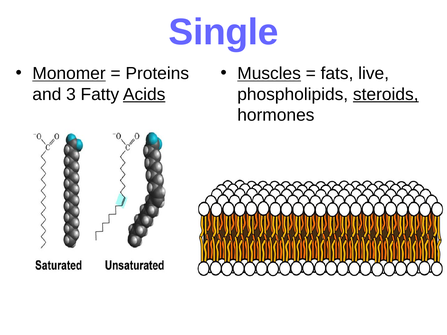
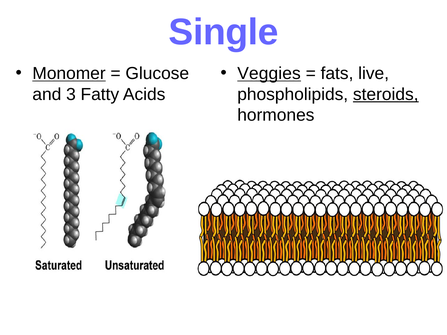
Proteins: Proteins -> Glucose (157, 73)
Muscles: Muscles -> Veggies (269, 73)
Acids underline: present -> none (144, 94)
